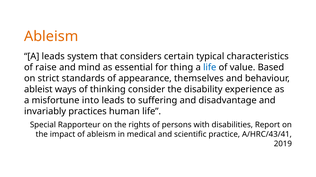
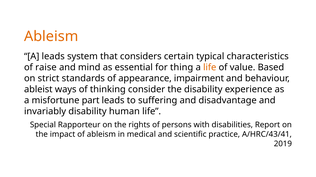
life colour: blue -> orange (210, 68)
themselves: themselves -> impairment (199, 79)
into: into -> part (91, 101)
invariably practices: practices -> disability (88, 112)
